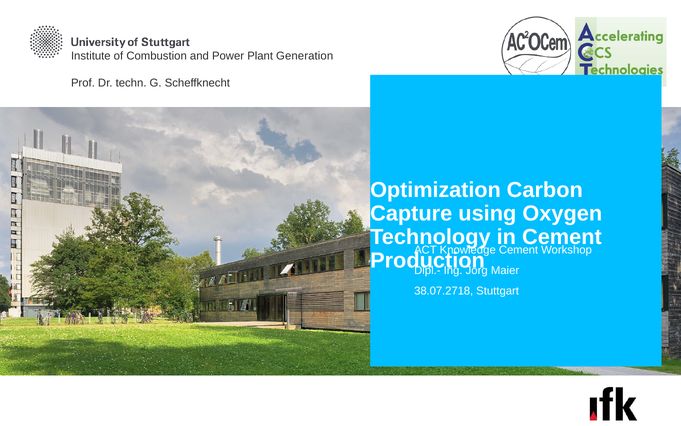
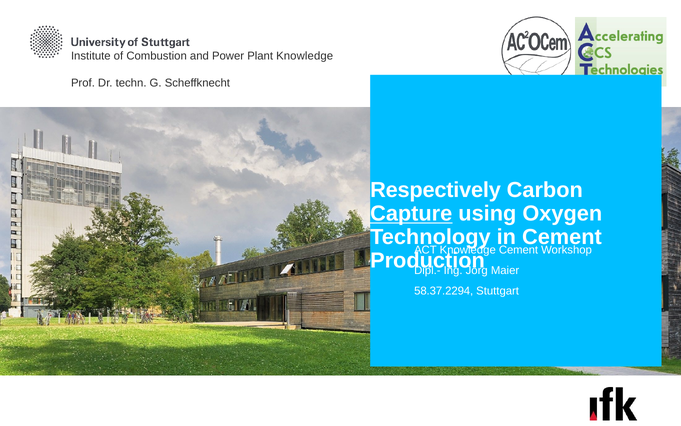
Generation: Generation -> Knowledge (305, 56)
Optimization: Optimization -> Respectively (436, 190)
Capture underline: none -> present (411, 213)
38.07.2718: 38.07.2718 -> 58.37.2294 (444, 291)
